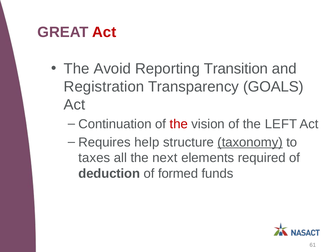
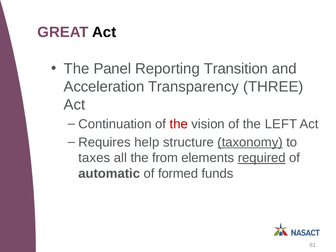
Act colour: red -> black (104, 32)
Avoid: Avoid -> Panel (112, 69)
Registration: Registration -> Acceleration (104, 87)
GOALS: GOALS -> THREE (273, 87)
next: next -> from (165, 158)
required underline: none -> present (262, 158)
deduction: deduction -> automatic (109, 174)
